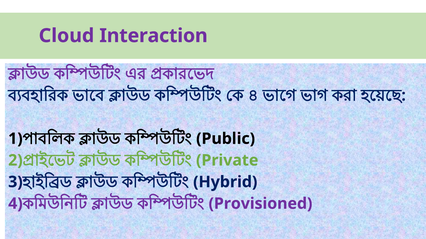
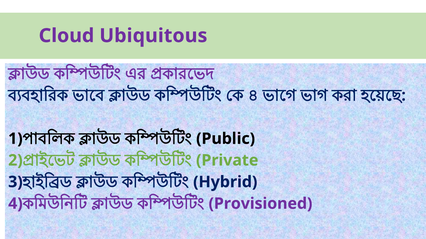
Interaction: Interaction -> Ubiquitous (153, 36)
